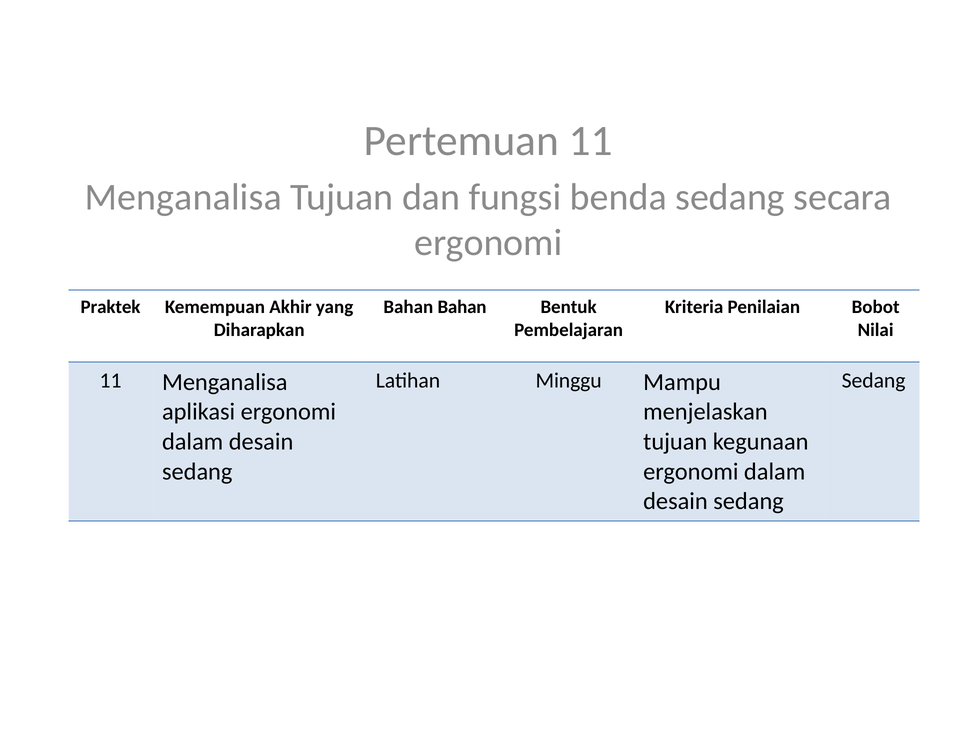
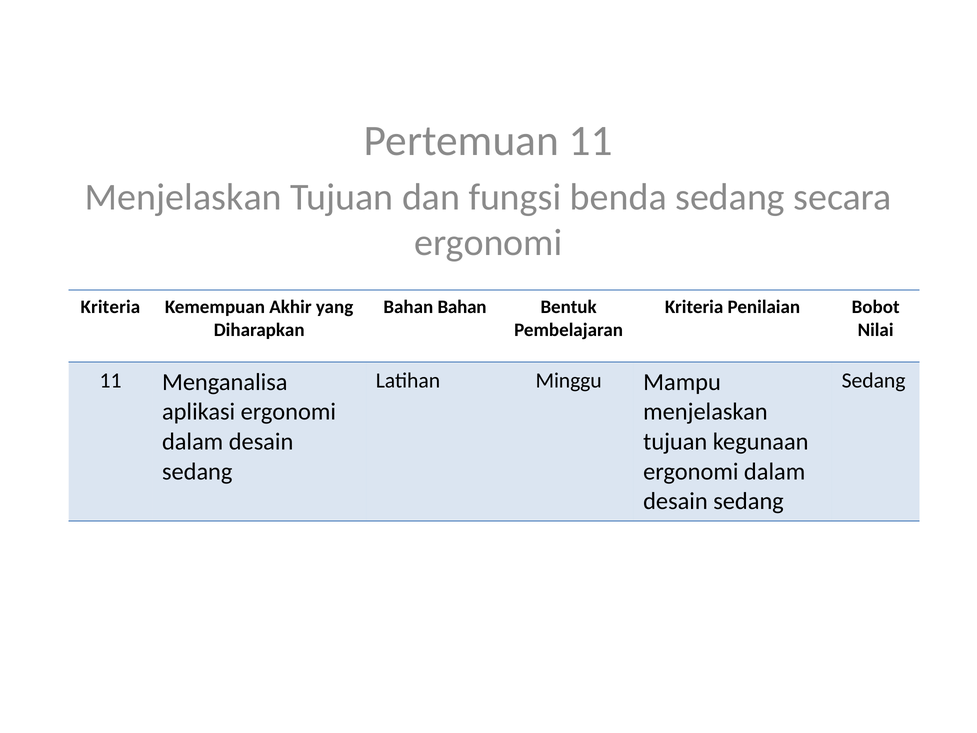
Menganalisa: Menganalisa -> Menjelaskan (183, 197)
Praktek: Praktek -> Kriteria (110, 307)
